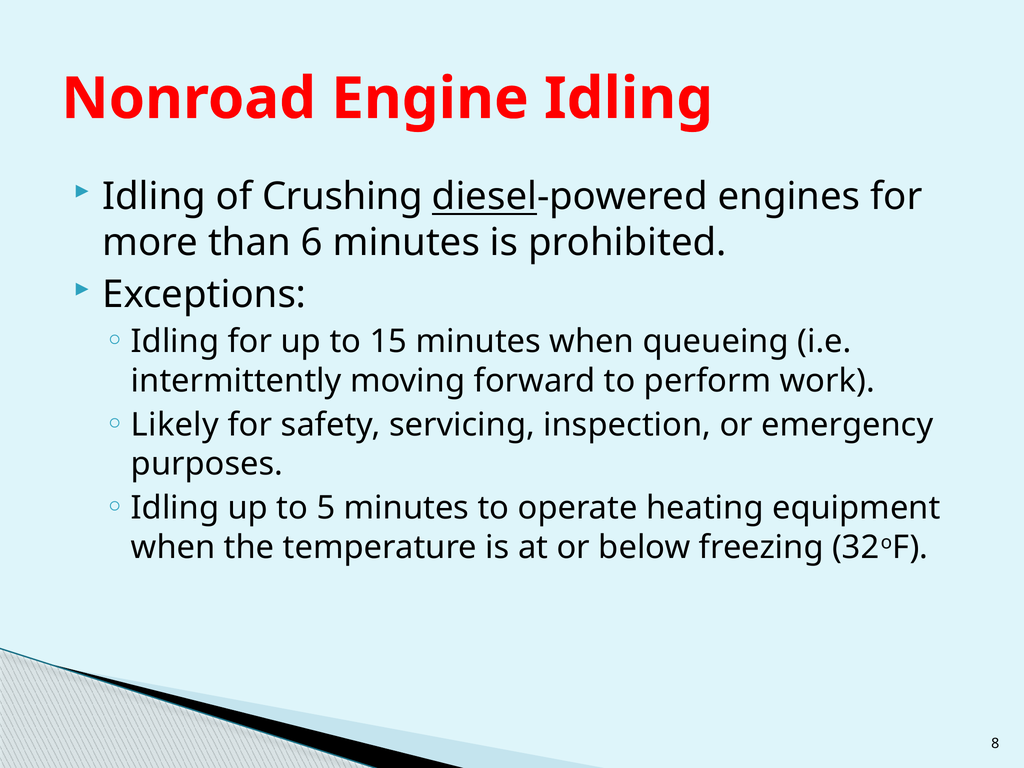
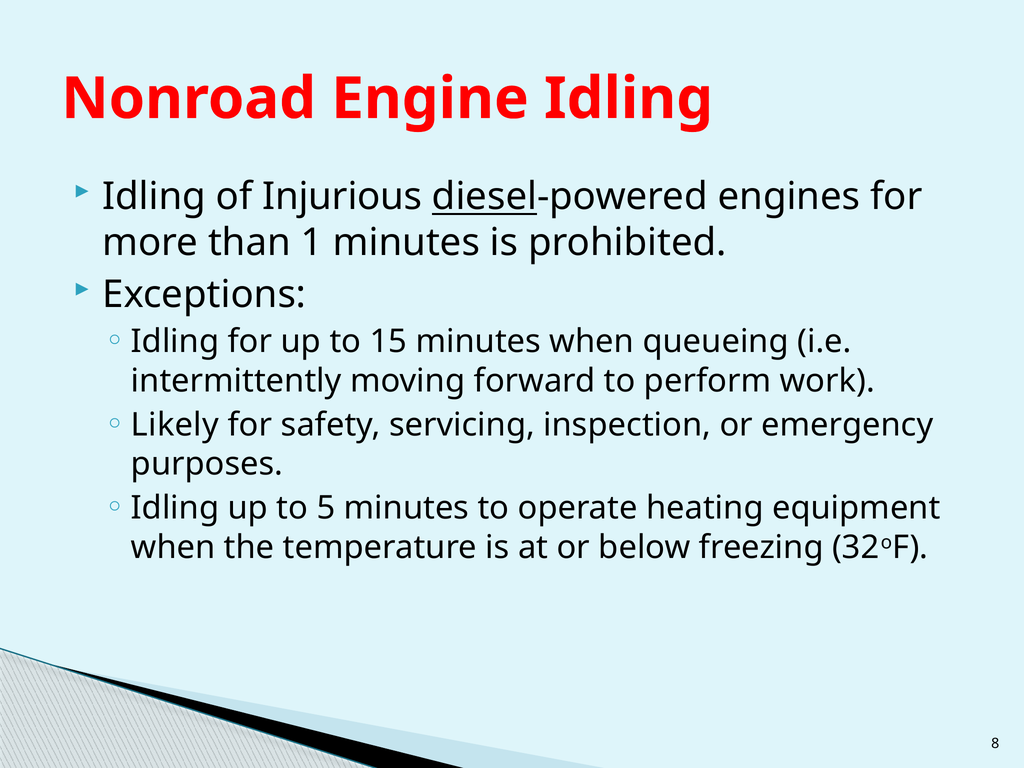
Crushing: Crushing -> Injurious (342, 197)
6: 6 -> 1 (312, 243)
